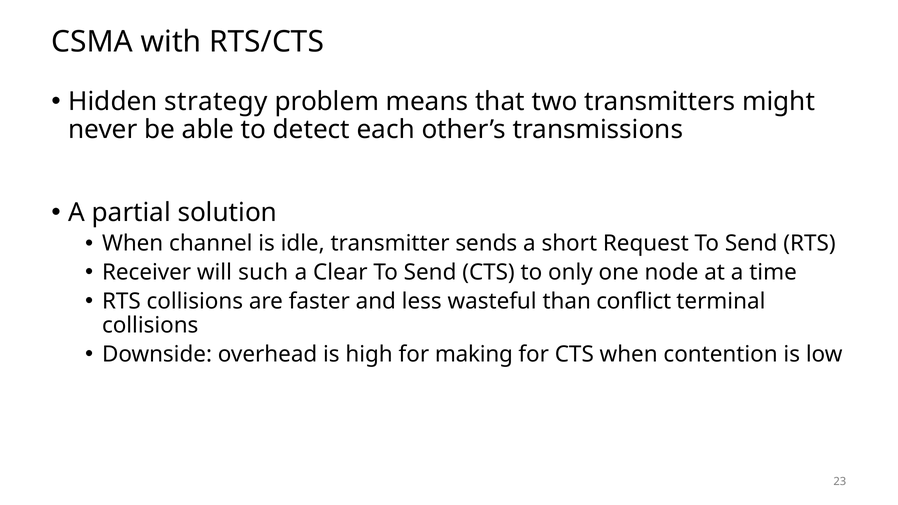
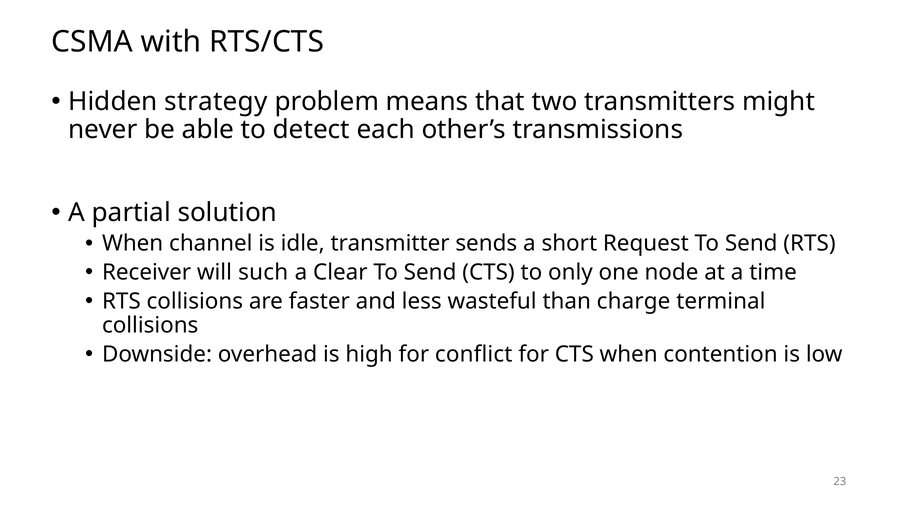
conflict: conflict -> charge (634, 301)
making: making -> conflict (474, 355)
